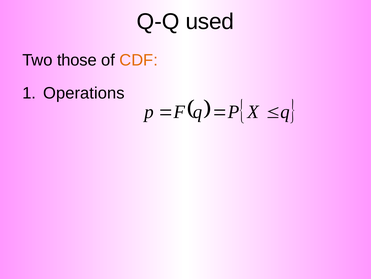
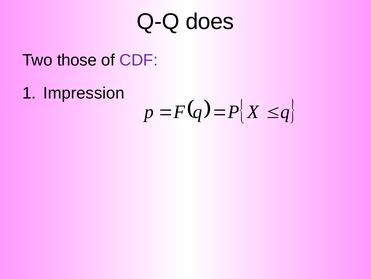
used: used -> does (210, 22)
CDF colour: orange -> purple (139, 60)
Operations: Operations -> Impression (84, 93)
